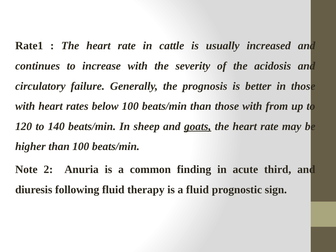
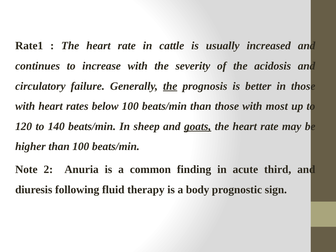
the underline: none -> present (170, 86)
from: from -> most (277, 106)
a fluid: fluid -> body (198, 190)
